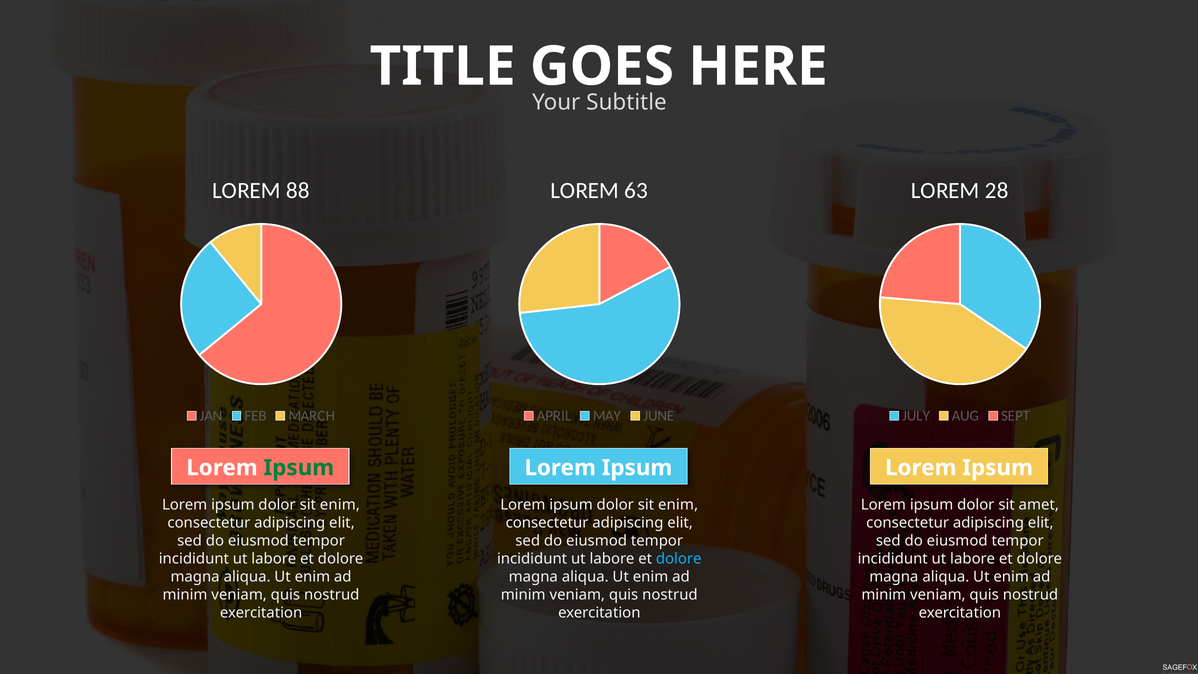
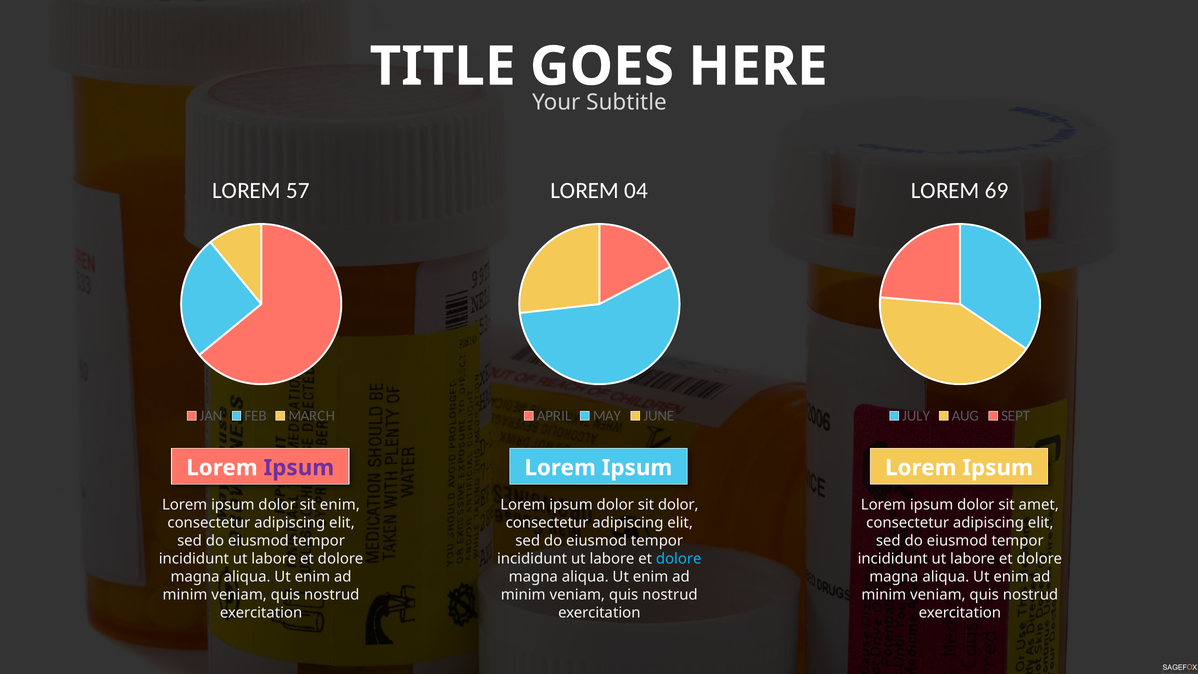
88: 88 -> 57 (298, 190)
63: 63 -> 04 (636, 190)
28: 28 -> 69 (997, 190)
Ipsum colour: green -> purple (299, 468)
enim: enim -> dolor (678, 505)
